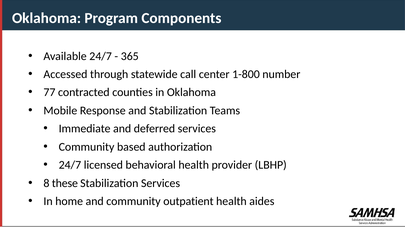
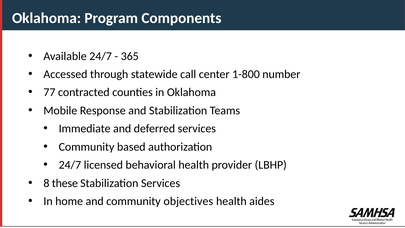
outpatient: outpatient -> objectives (188, 201)
